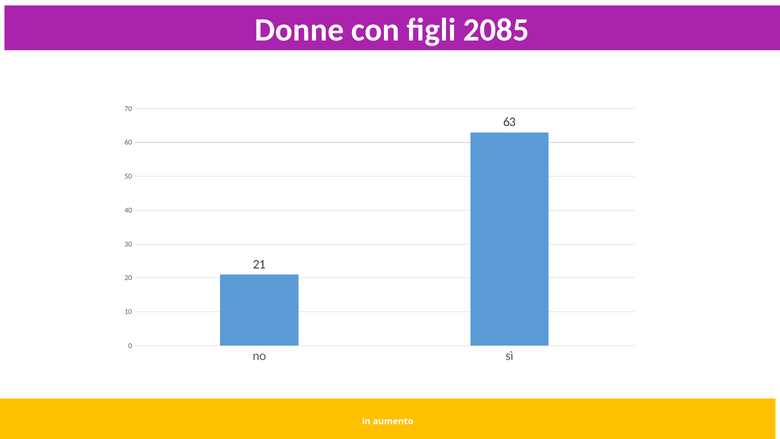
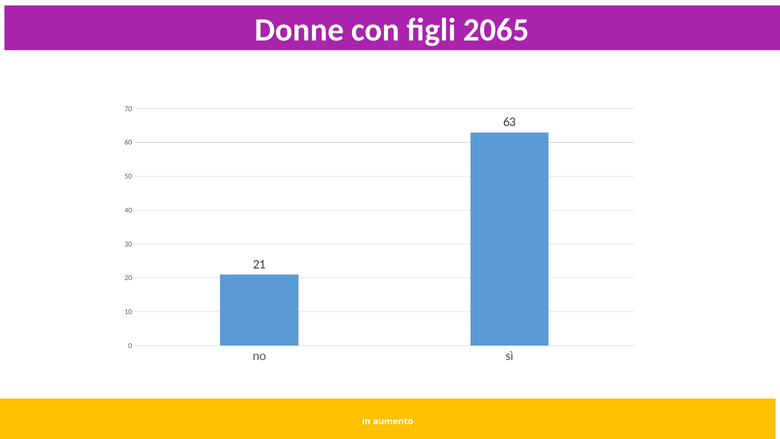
2085: 2085 -> 2065 (496, 30)
